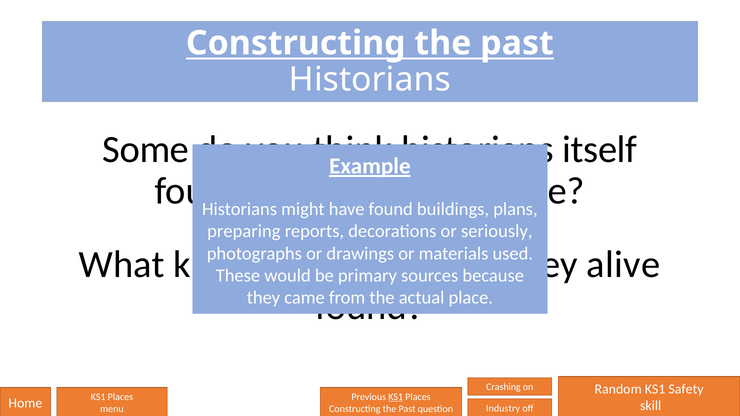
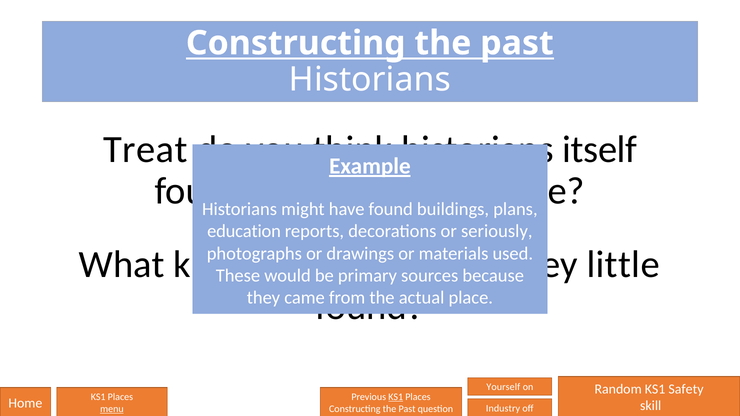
Some: Some -> Treat (145, 150)
preparing: preparing -> education (244, 231)
alive: alive -> little (623, 265)
Crashing: Crashing -> Yourself (503, 387)
menu underline: none -> present (112, 409)
